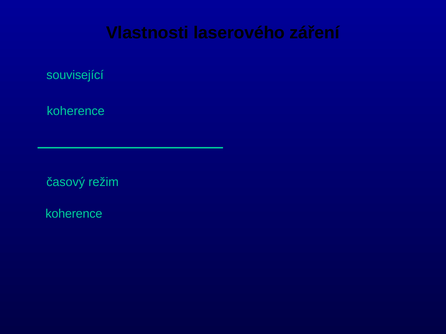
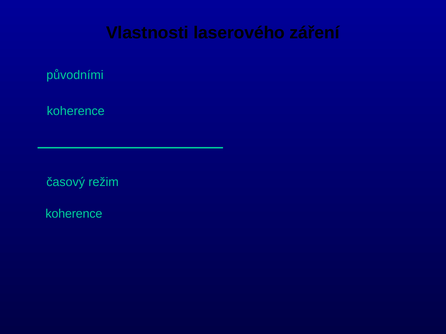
související: související -> původními (75, 75)
